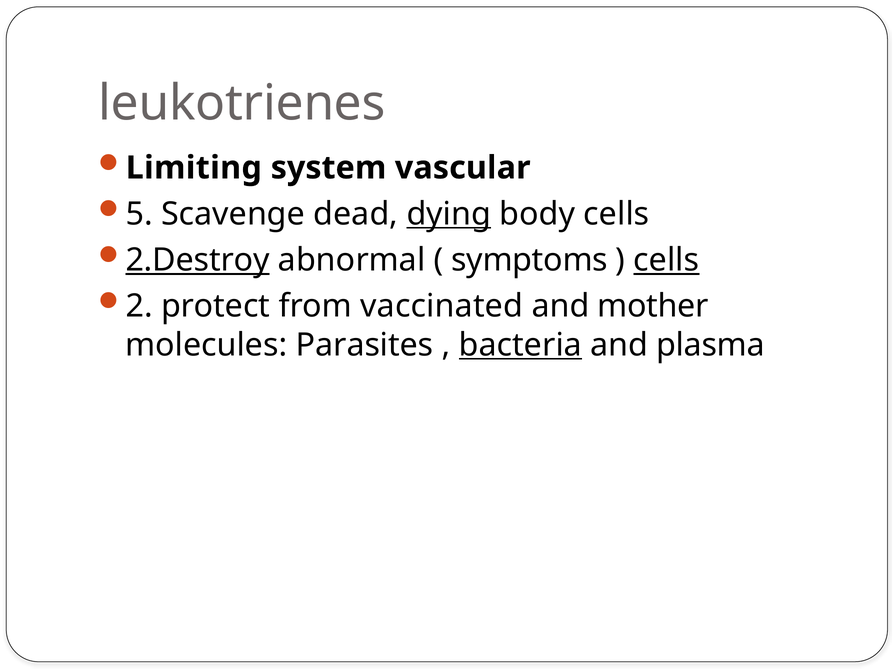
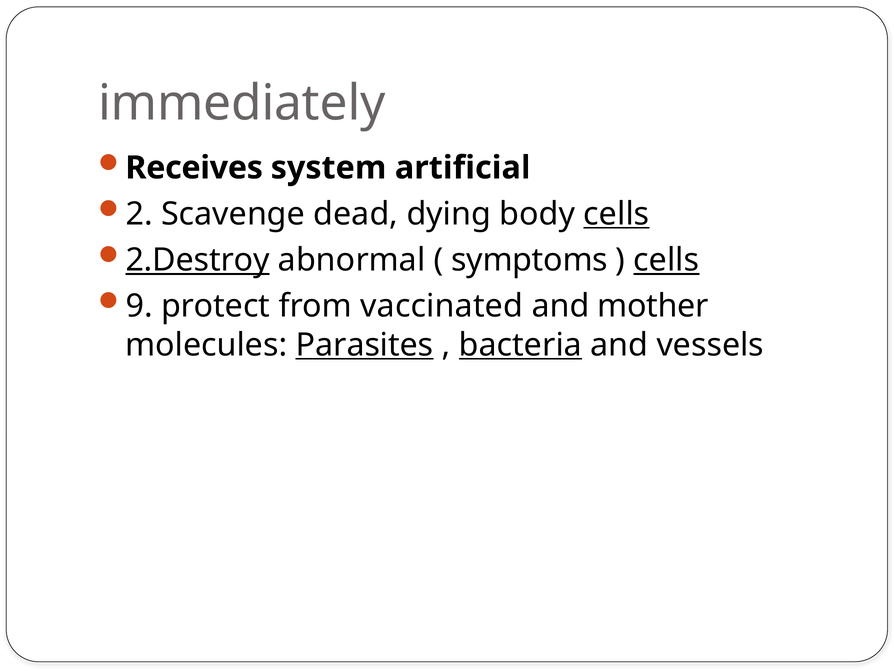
leukotrienes: leukotrienes -> immediately (242, 103)
Limiting: Limiting -> Receives (194, 168)
vascular: vascular -> artificial (463, 168)
5: 5 -> 2 (139, 214)
dying underline: present -> none (449, 214)
cells underline: none -> present (616, 214)
2: 2 -> 9 (139, 306)
Parasites underline: none -> present (365, 345)
plasma: plasma -> vessels (710, 345)
